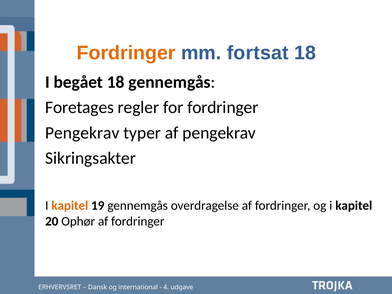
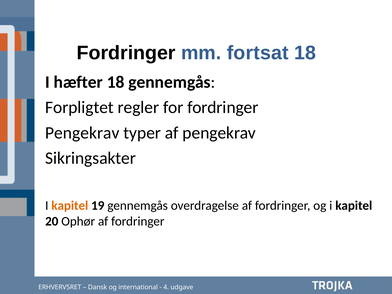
Fordringer colour: orange -> black (126, 53)
begået: begået -> hæfter (78, 82)
Foretages: Foretages -> Forpligtet (79, 107)
